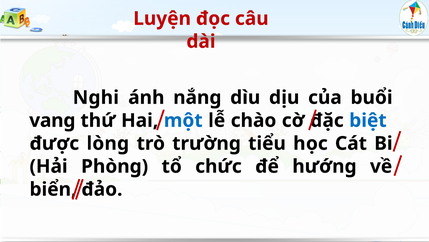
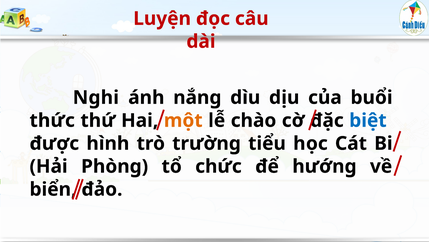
vang: vang -> thức (52, 120)
một colour: blue -> orange (183, 120)
lòng: lòng -> hình (108, 143)
